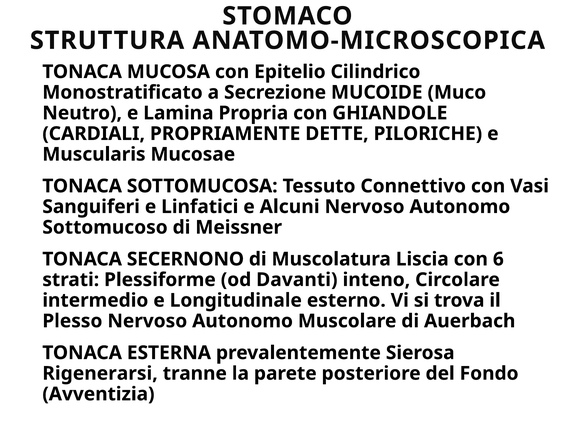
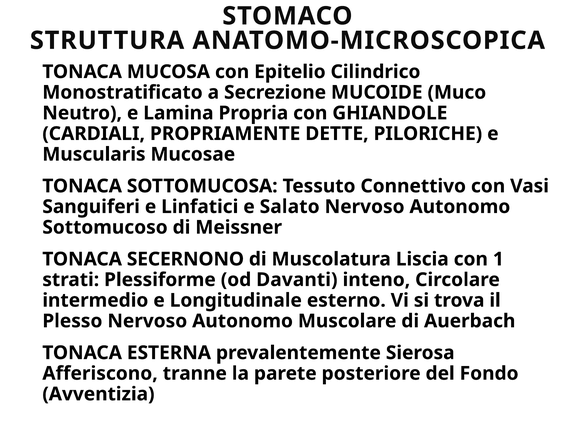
Alcuni: Alcuni -> Salato (290, 207)
6: 6 -> 1 (498, 259)
Rigenerarsi: Rigenerarsi -> Afferiscono (100, 373)
